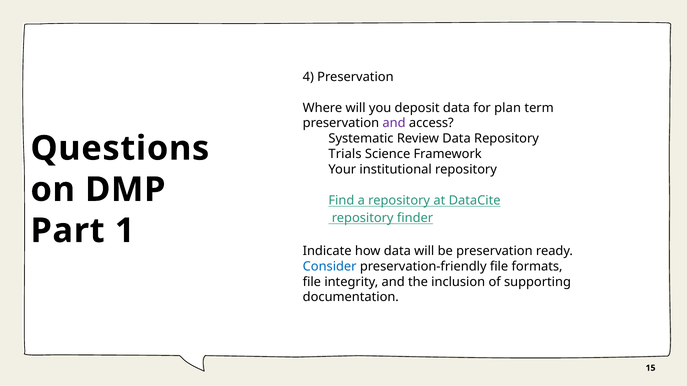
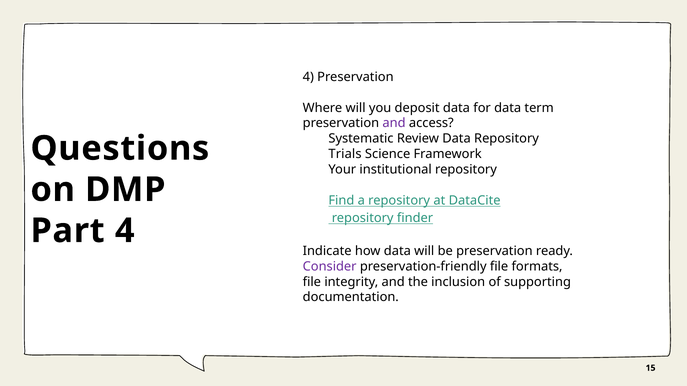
for plan: plan -> data (508, 108)
Part 1: 1 -> 4 (125, 231)
Consider colour: blue -> purple (330, 267)
